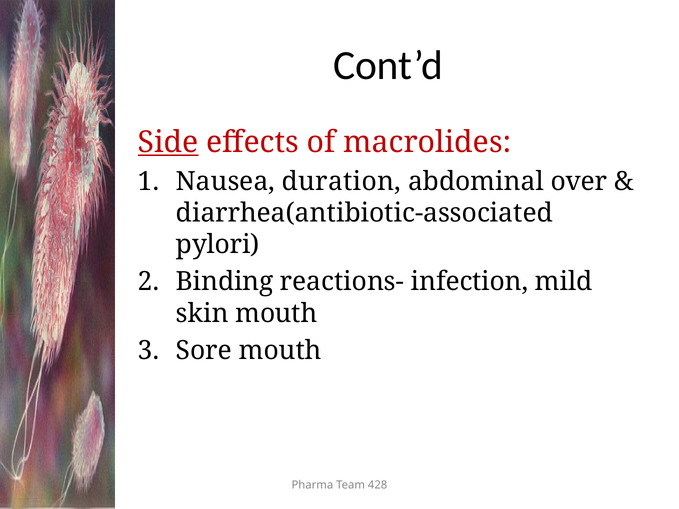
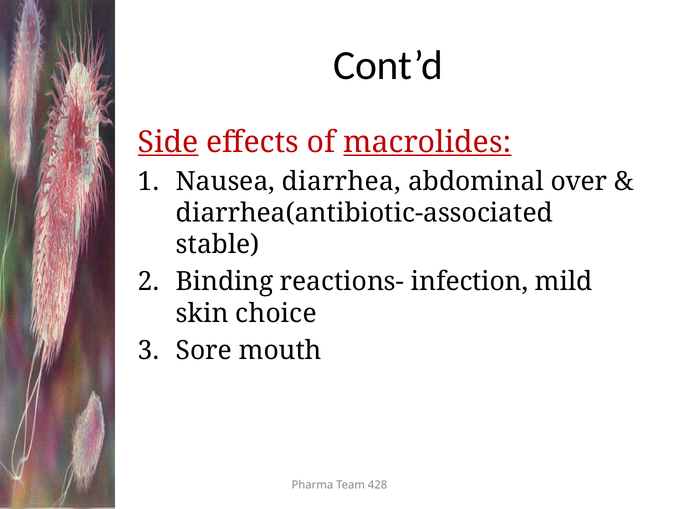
macrolides underline: none -> present (427, 142)
duration: duration -> diarrhea (341, 181)
pylori: pylori -> stable (218, 245)
skin mouth: mouth -> choice (276, 314)
